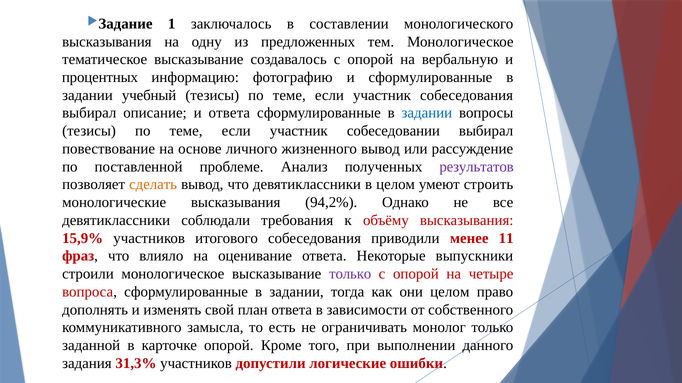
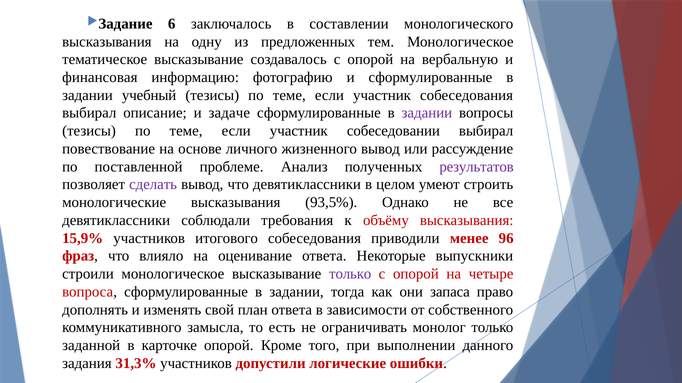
1: 1 -> 6 (172, 24)
процентных: процентных -> финансовая (100, 77)
и ответа: ответа -> задаче (229, 113)
задании colour: blue -> purple (427, 113)
сделать colour: orange -> purple (153, 185)
94,2%: 94,2% -> 93,5% (331, 203)
11: 11 -> 96 (506, 239)
они целом: целом -> запаса (450, 292)
